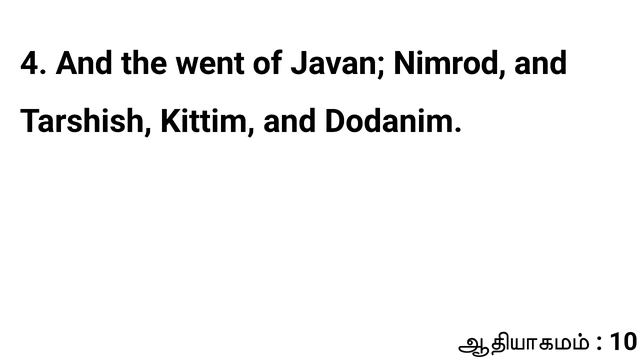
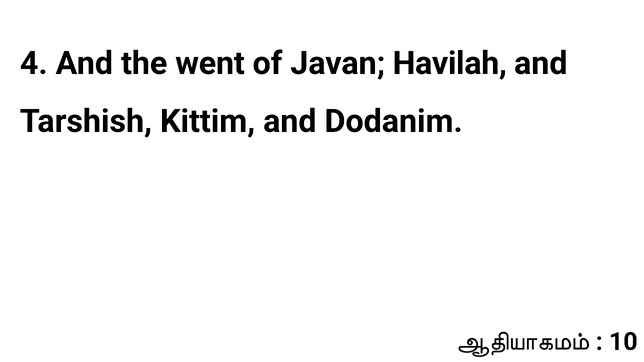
Nimrod: Nimrod -> Havilah (450, 63)
